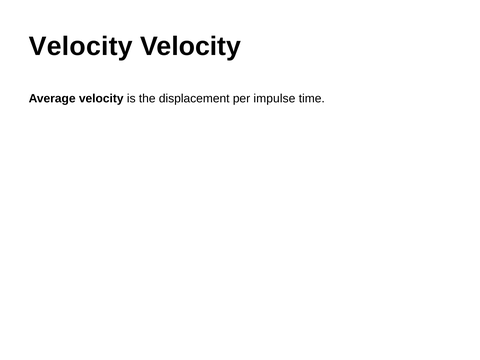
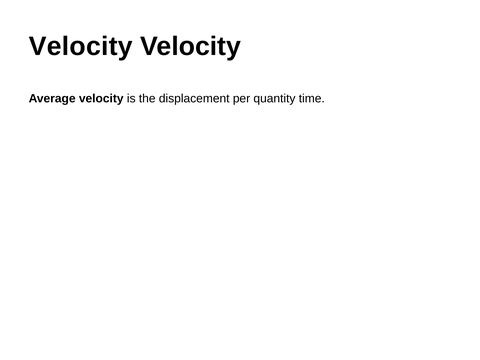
impulse: impulse -> quantity (274, 98)
